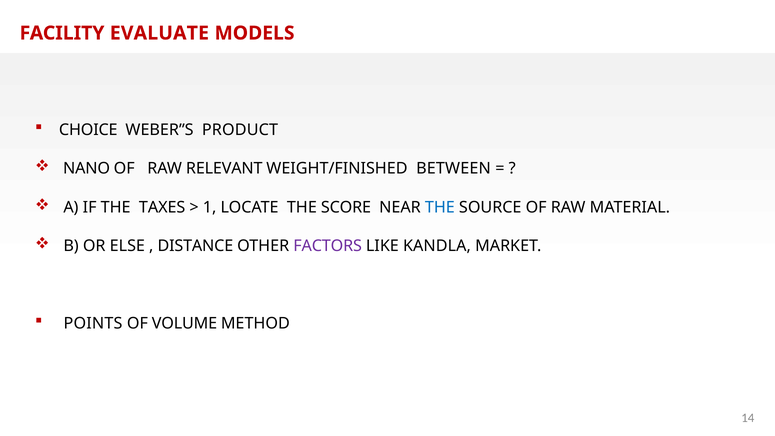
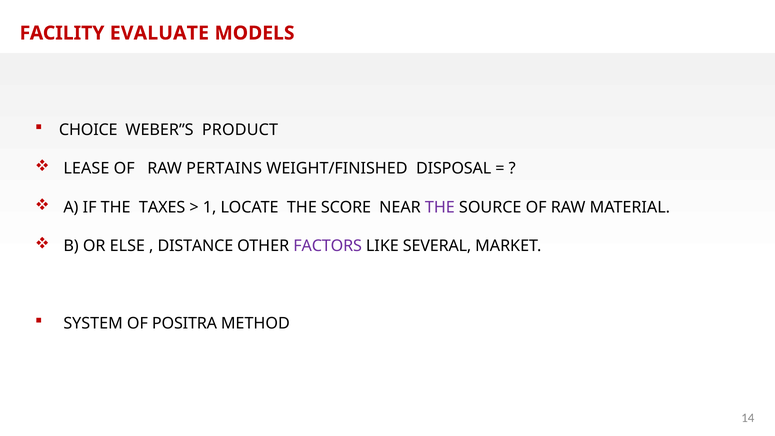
NANO: NANO -> LEASE (86, 169)
RELEVANT: RELEVANT -> PERTAINS (224, 169)
BETWEEN: BETWEEN -> DISPOSAL (454, 169)
THE colour: blue -> purple (440, 207)
KANDLA: KANDLA -> SEVERAL (437, 246)
POINTS: POINTS -> SYSTEM (93, 324)
VOLUME: VOLUME -> POSITRA (184, 324)
